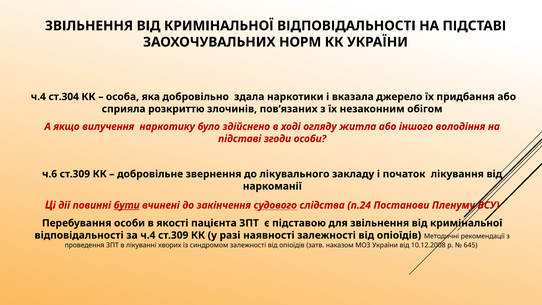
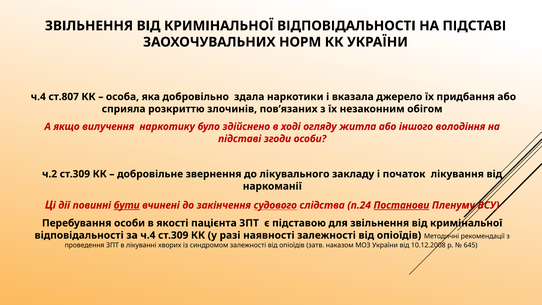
ст.304: ст.304 -> ст.807 (64, 97)
ч.6: ч.6 -> ч.2 (50, 174)
Постанови underline: none -> present (401, 205)
